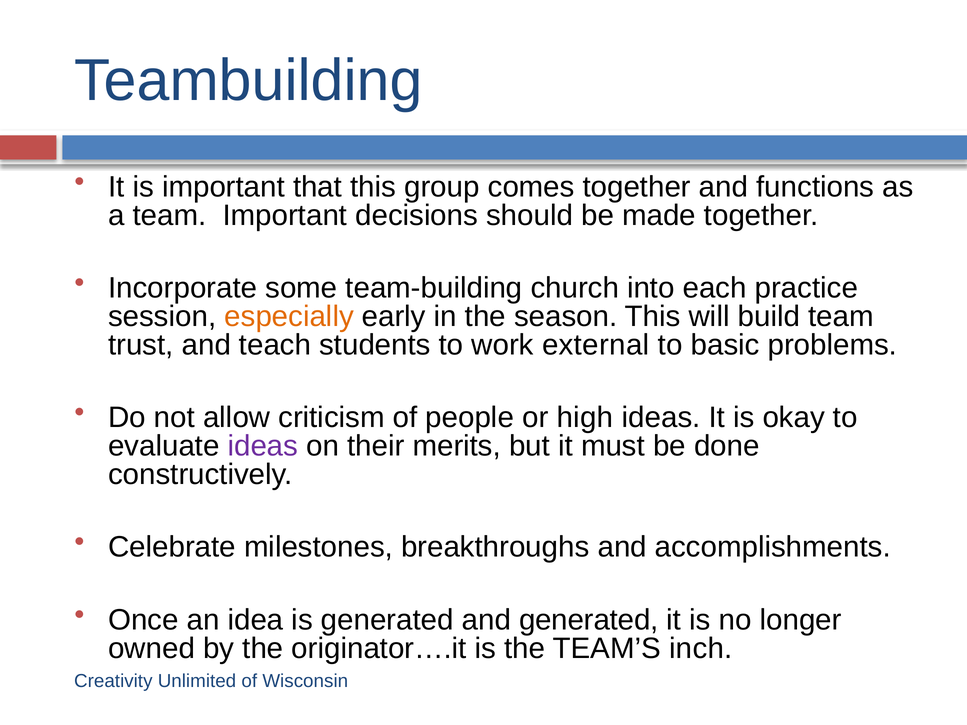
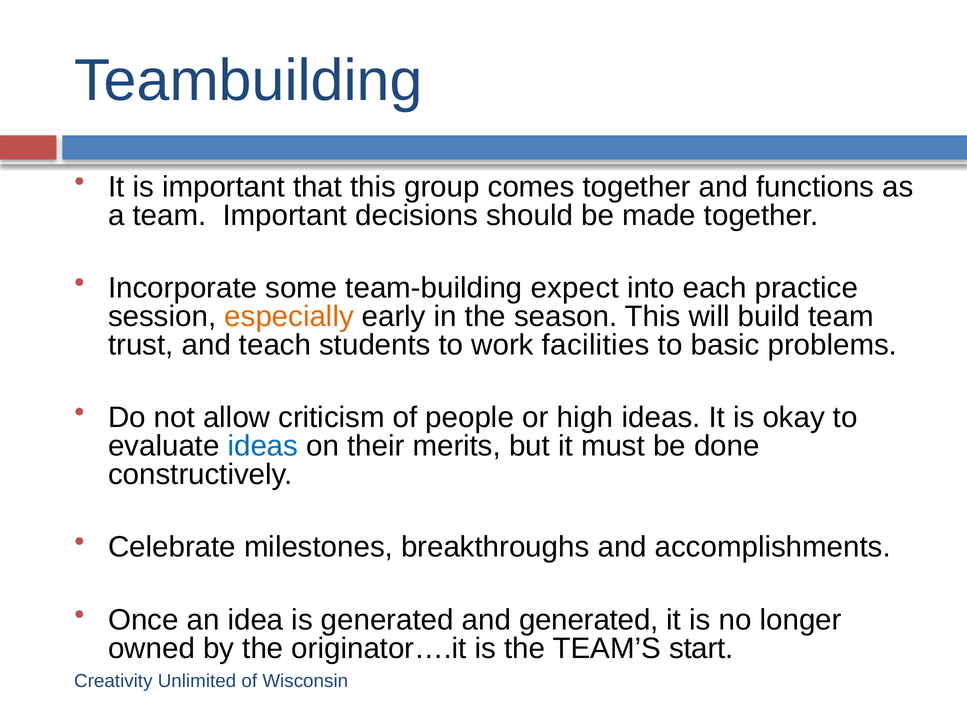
church: church -> expect (575, 288)
external: external -> facilities (596, 345)
ideas colour: purple -> blue (263, 446)
inch: inch -> start (701, 648)
